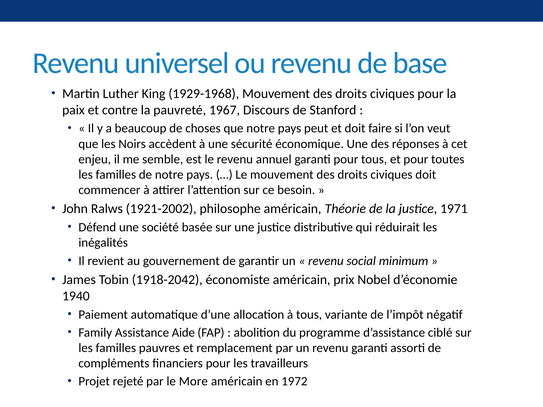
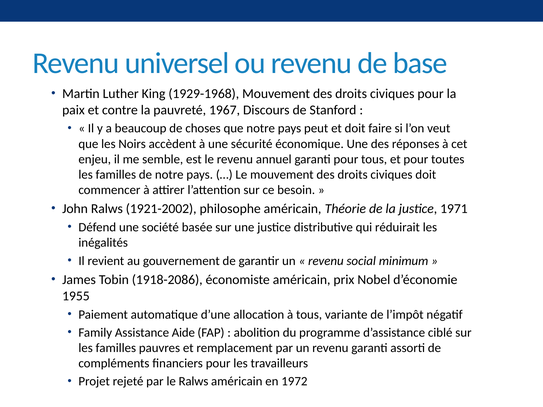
1918-2042: 1918-2042 -> 1918-2086 (167, 280)
1940: 1940 -> 1955 (76, 296)
le More: More -> Ralws (194, 382)
